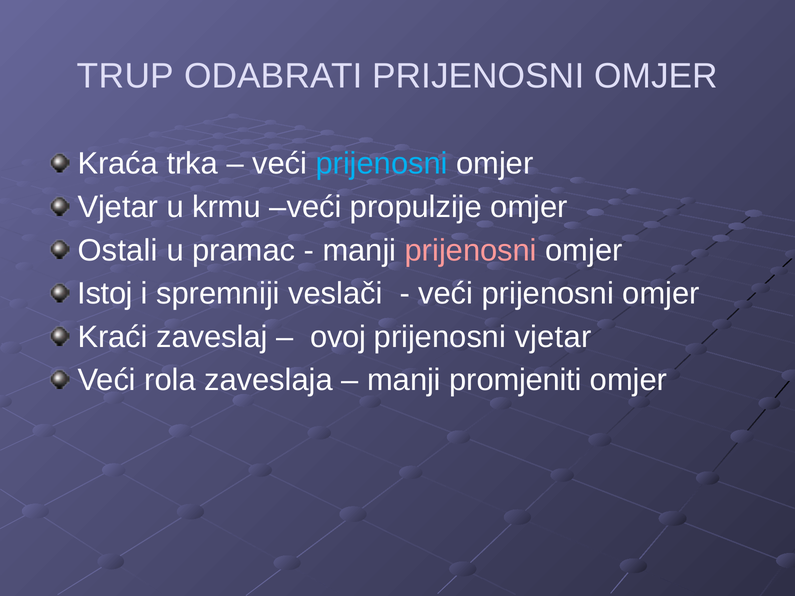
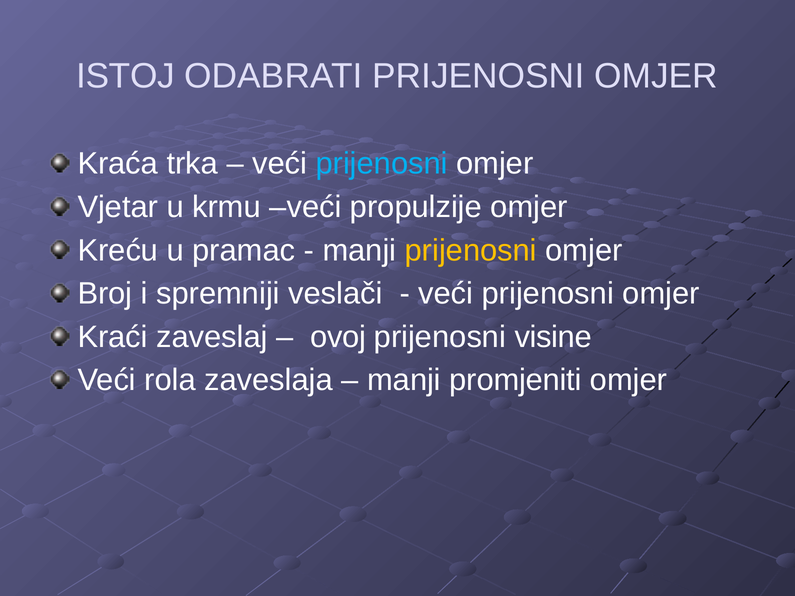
TRUP: TRUP -> ISTOJ (126, 76)
Ostali: Ostali -> Kreću (118, 250)
prijenosni colour: pink -> yellow (471, 250)
Istoj: Istoj -> Broj (105, 294)
prijenosni vjetar: vjetar -> visine (553, 337)
